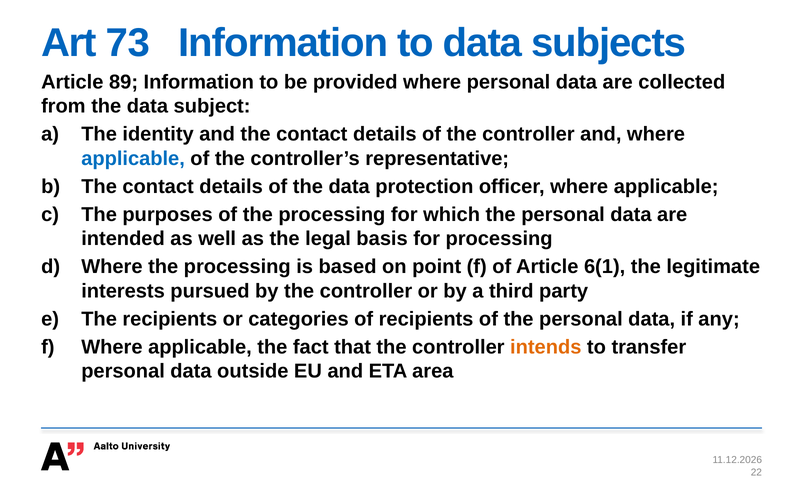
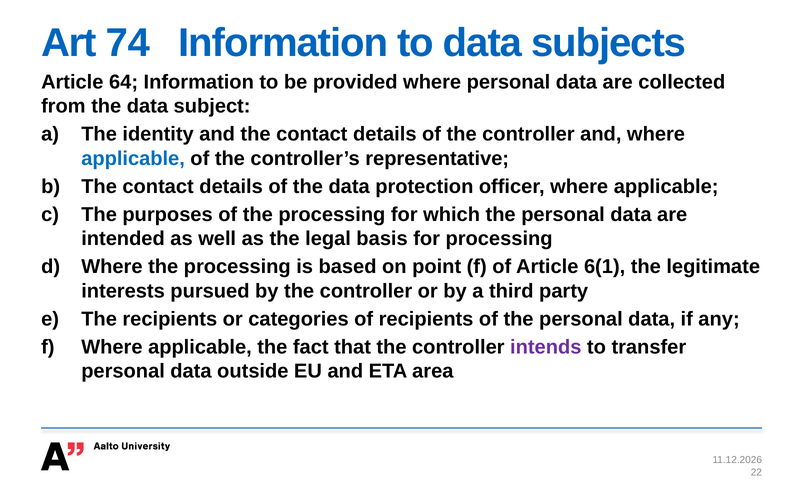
73: 73 -> 74 (128, 43)
89: 89 -> 64 (124, 82)
intends colour: orange -> purple (546, 347)
